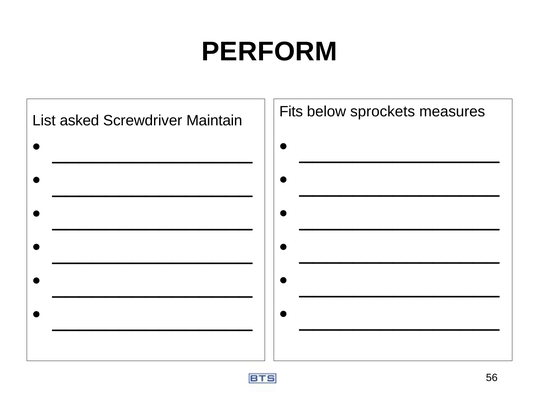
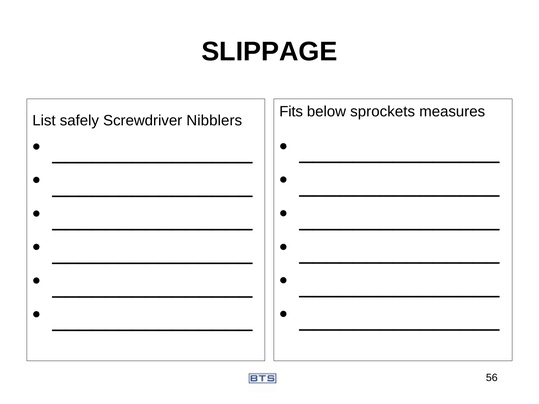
PERFORM: PERFORM -> SLIPPAGE (269, 52)
asked: asked -> safely (79, 121)
Maintain: Maintain -> Nibblers (214, 121)
